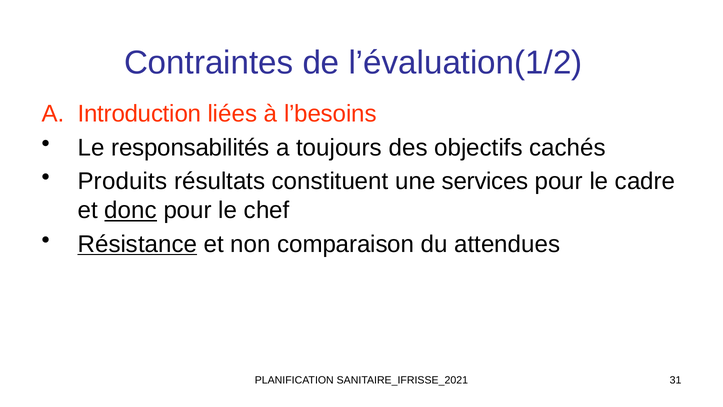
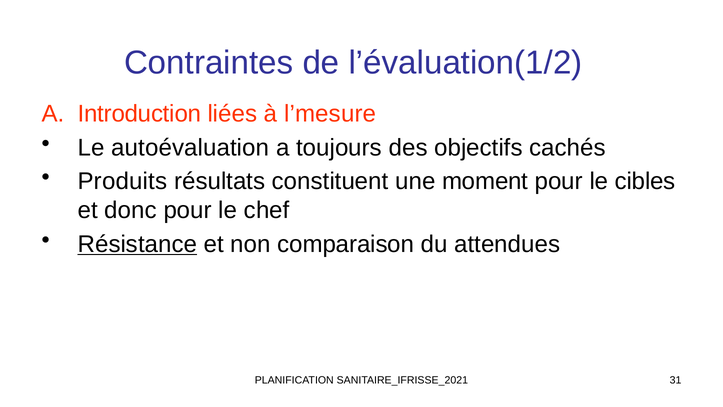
l’besoins: l’besoins -> l’mesure (330, 114)
responsabilités: responsabilités -> autoévaluation (190, 148)
services: services -> moment (485, 181)
cadre: cadre -> cibles (645, 181)
donc underline: present -> none (131, 210)
